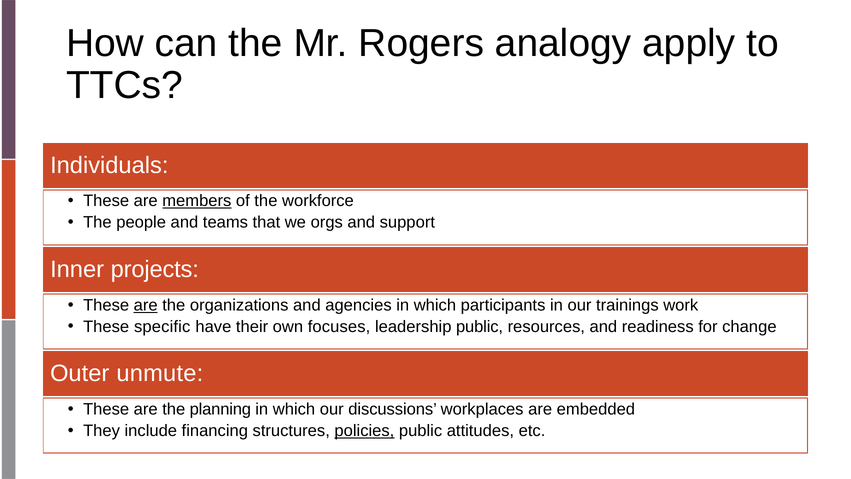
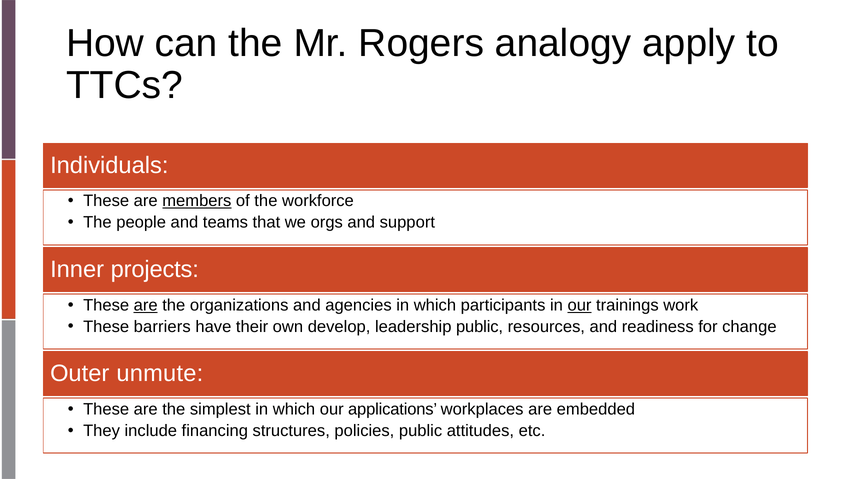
our underline: none -> present (580, 305)
specific: specific -> barriers (162, 326)
focuses: focuses -> develop (339, 326)
planning: planning -> simplest (220, 409)
discussions: discussions -> applications (393, 409)
policies underline: present -> none (364, 430)
